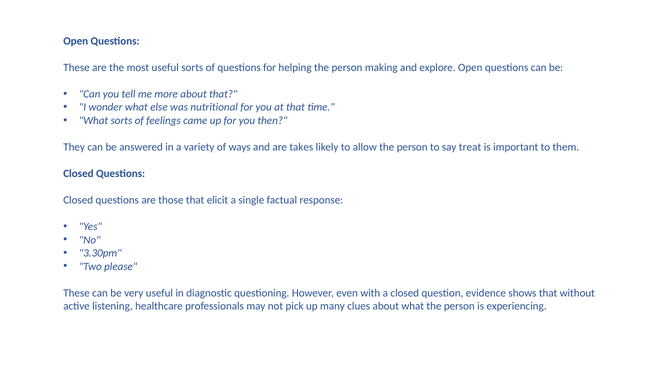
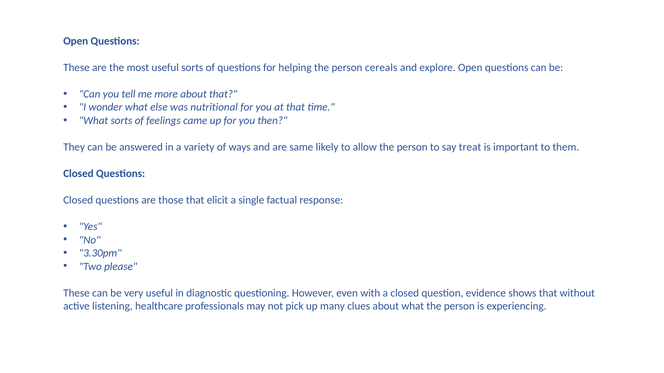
making: making -> cereals (381, 68)
takes: takes -> same (301, 147)
